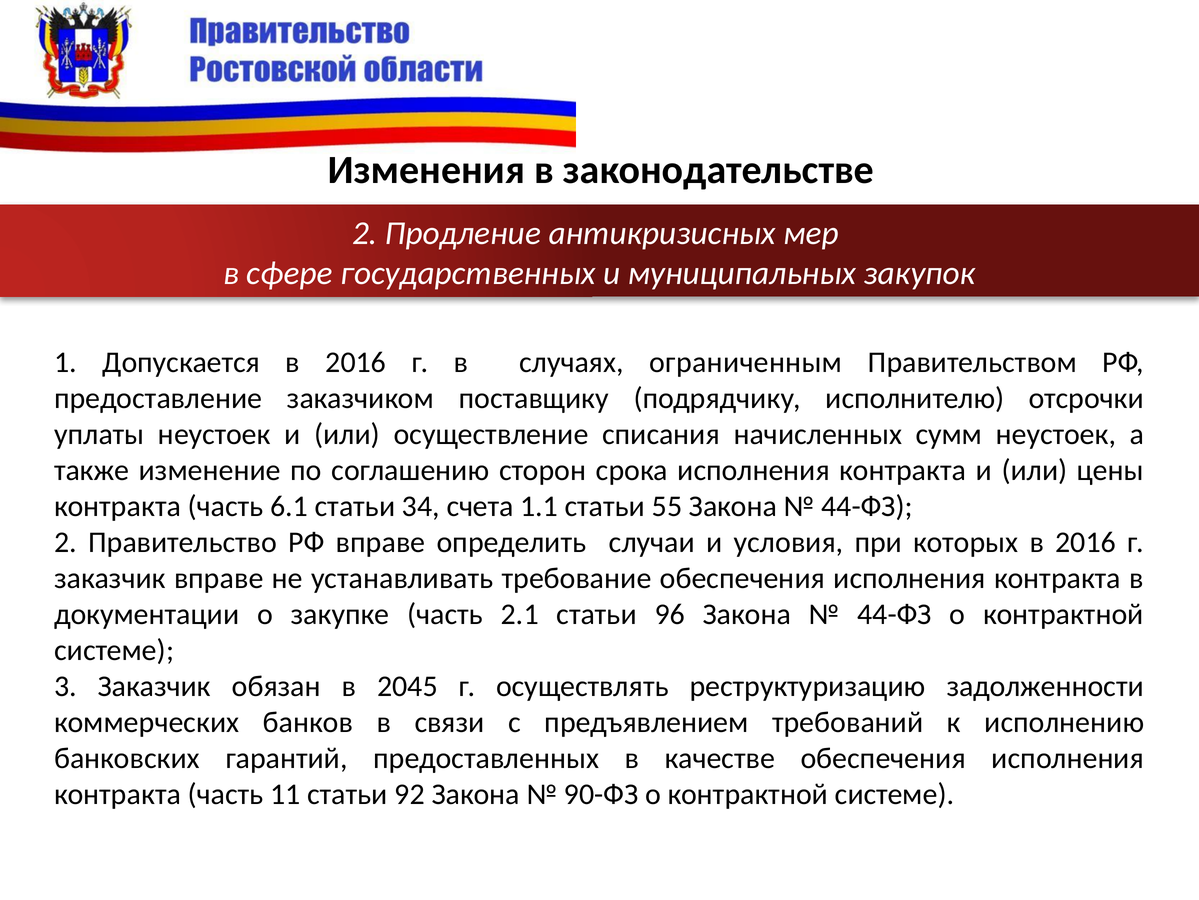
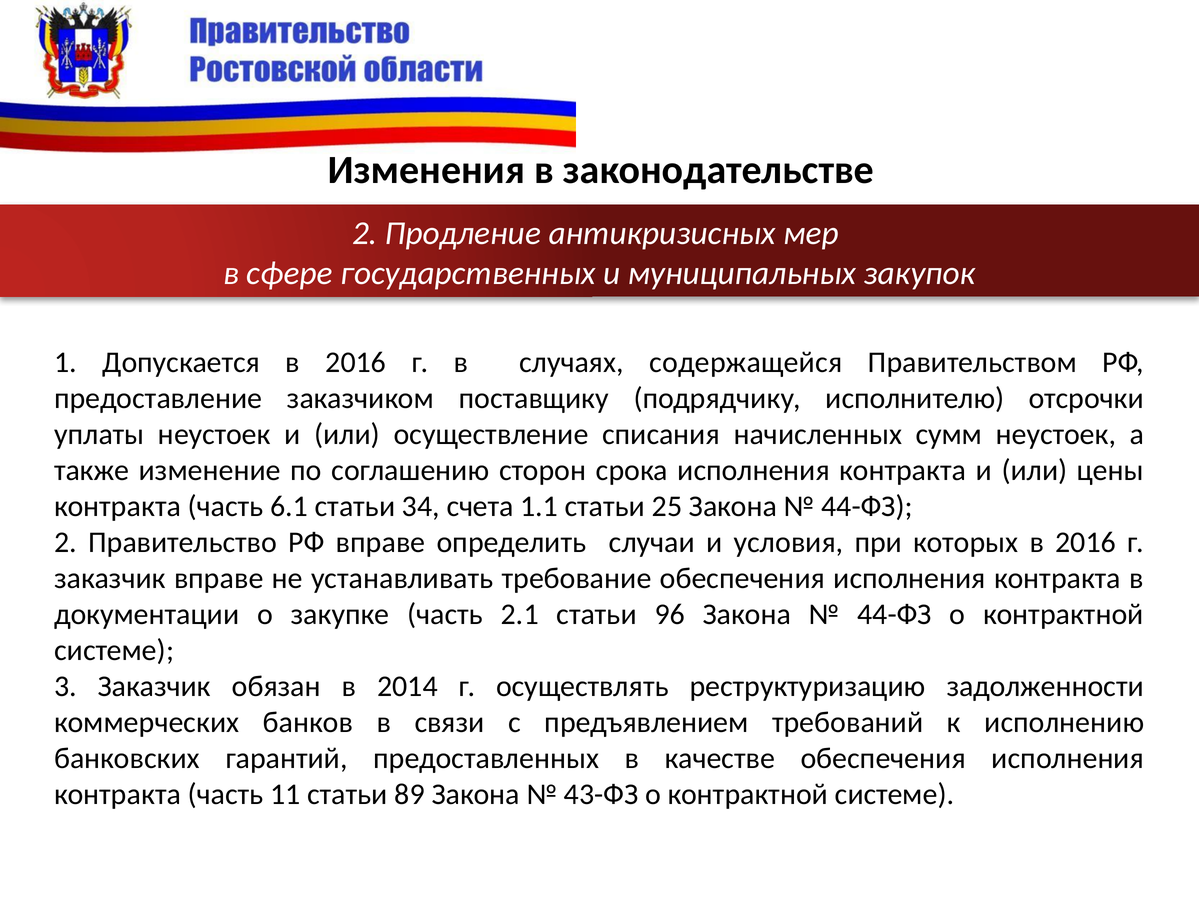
ограниченным: ограниченным -> содержащейся (746, 362)
55: 55 -> 25 (667, 506)
2045: 2045 -> 2014 (407, 686)
92: 92 -> 89 (410, 794)
90-ФЗ: 90-ФЗ -> 43-ФЗ (601, 794)
